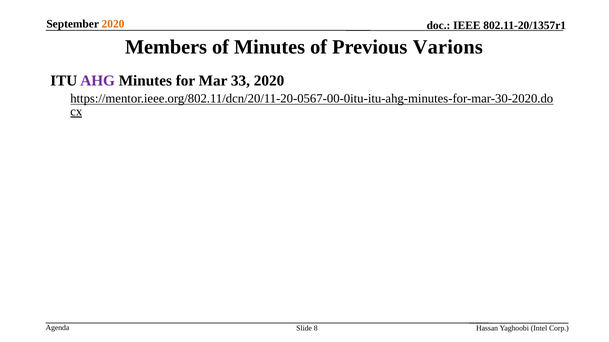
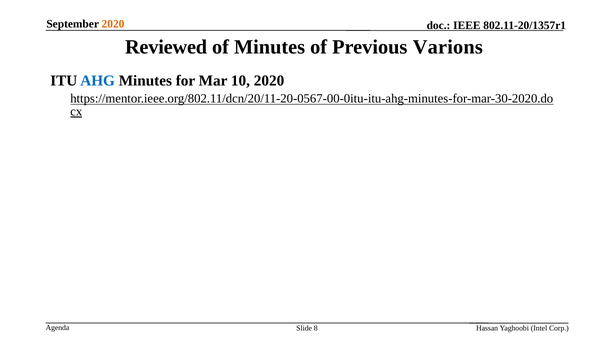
Members: Members -> Reviewed (166, 47)
AHG colour: purple -> blue (98, 81)
33: 33 -> 10 (240, 81)
